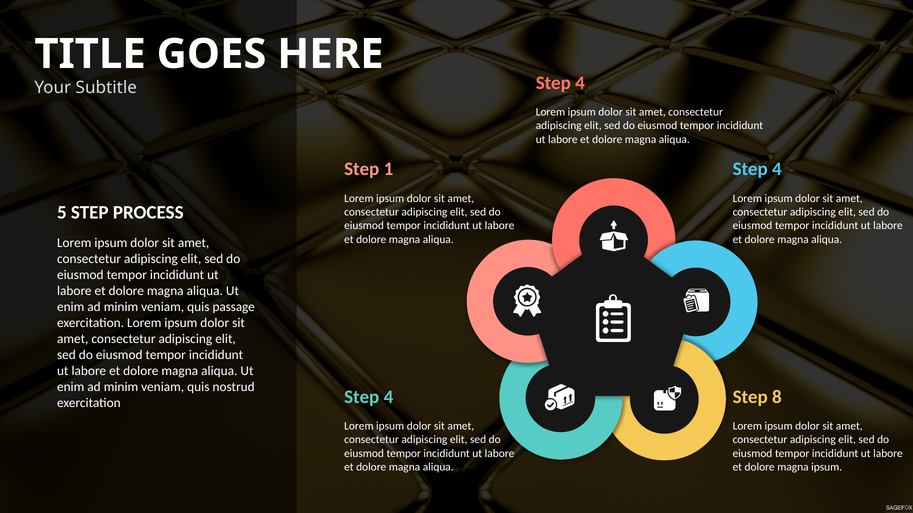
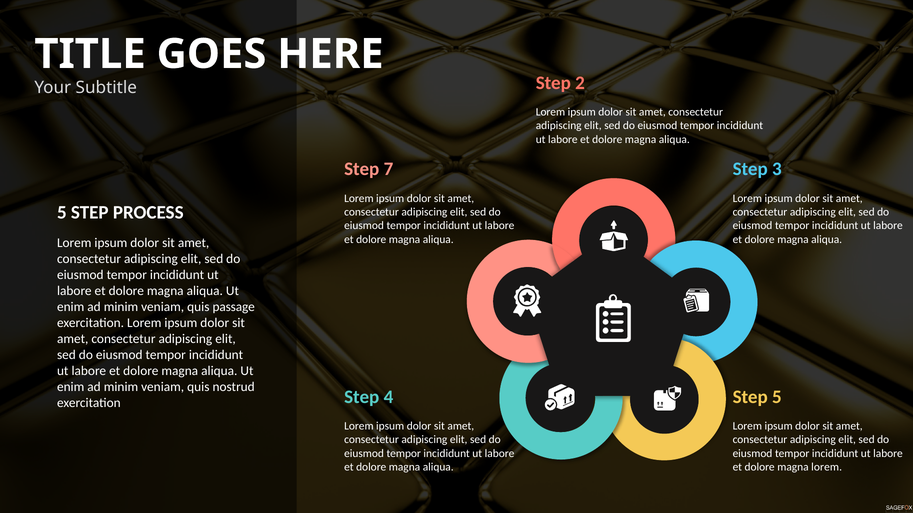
4: 4 -> 2 (580, 83)
1: 1 -> 7 (388, 169)
4: 4 -> 3 (777, 169)
Step 8: 8 -> 5 (777, 397)
magna ipsum: ipsum -> lorem (827, 467)
